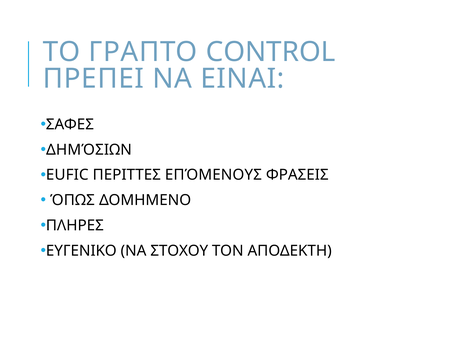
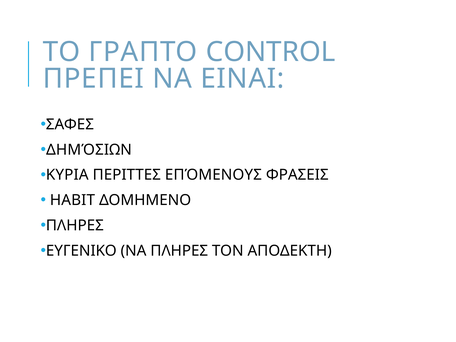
EUFΙC: EUFΙC -> ΚΥΡΙΑ (67, 175)
ΌΠΩΣ: ΌΠΩΣ -> HABIT (72, 200)
ΝΑ ΣΤΟΧΟΥ: ΣΤΟΧΟΥ -> ΠΛΗΡΕΣ (179, 251)
